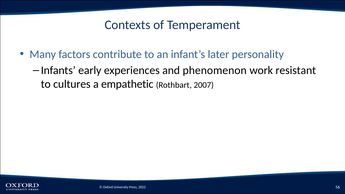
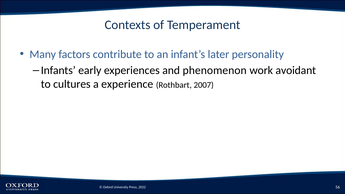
resistant: resistant -> avoidant (296, 70)
empathetic: empathetic -> experience (127, 84)
